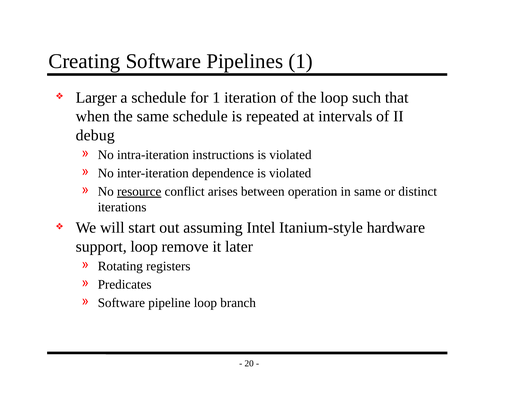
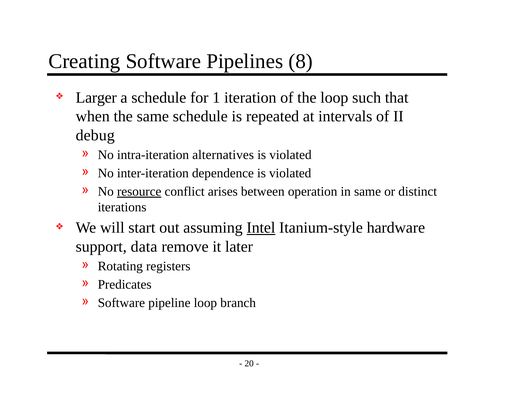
Pipelines 1: 1 -> 8 (301, 61)
instructions: instructions -> alternatives (223, 155)
Intel underline: none -> present (261, 228)
support loop: loop -> data (144, 247)
